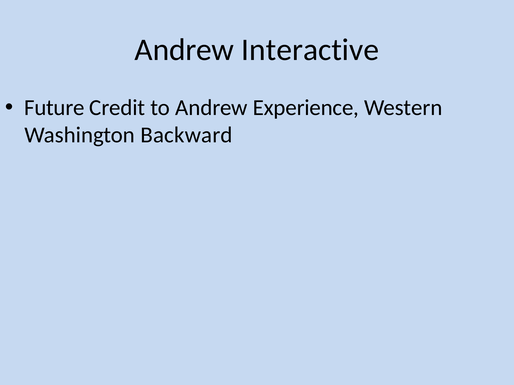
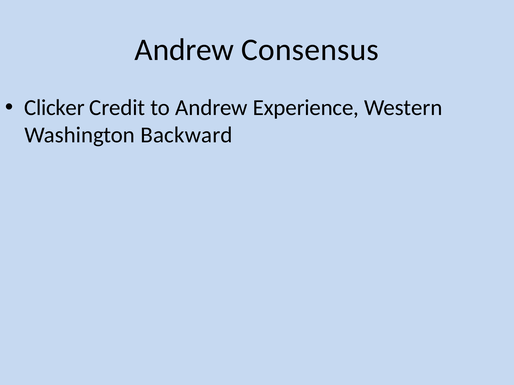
Interactive: Interactive -> Consensus (310, 50)
Future: Future -> Clicker (54, 108)
